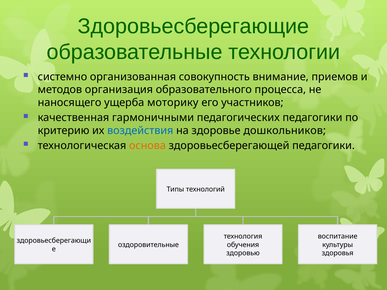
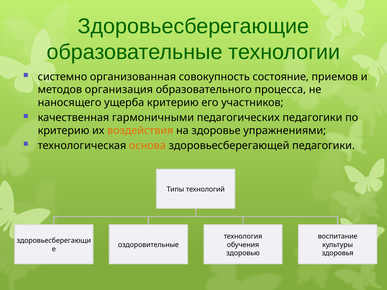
внимание: внимание -> состояние (281, 77)
ущерба моторику: моторику -> критерию (173, 103)
воздействия colour: blue -> orange (140, 131)
дошкольников: дошкольников -> упражнениями (285, 131)
